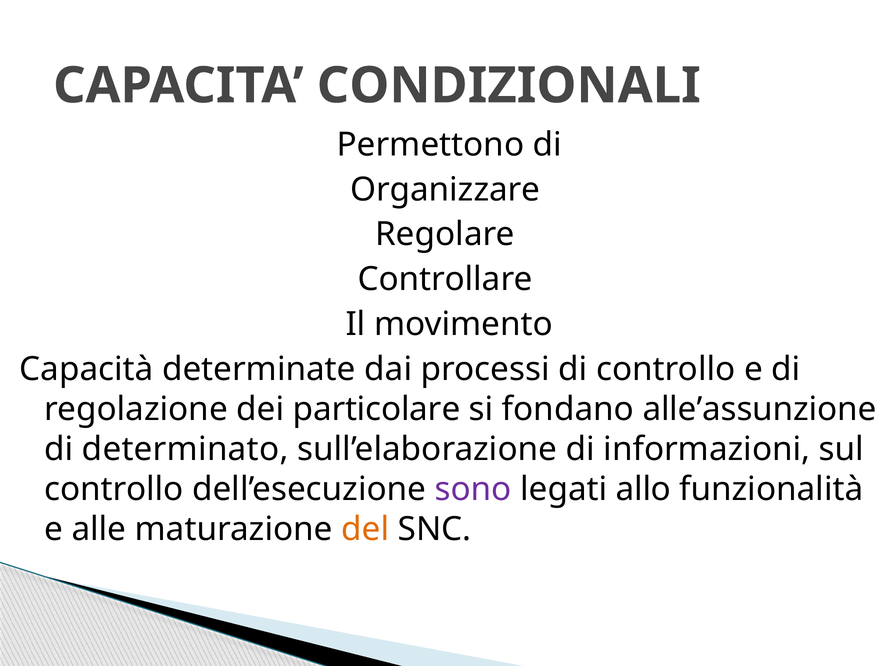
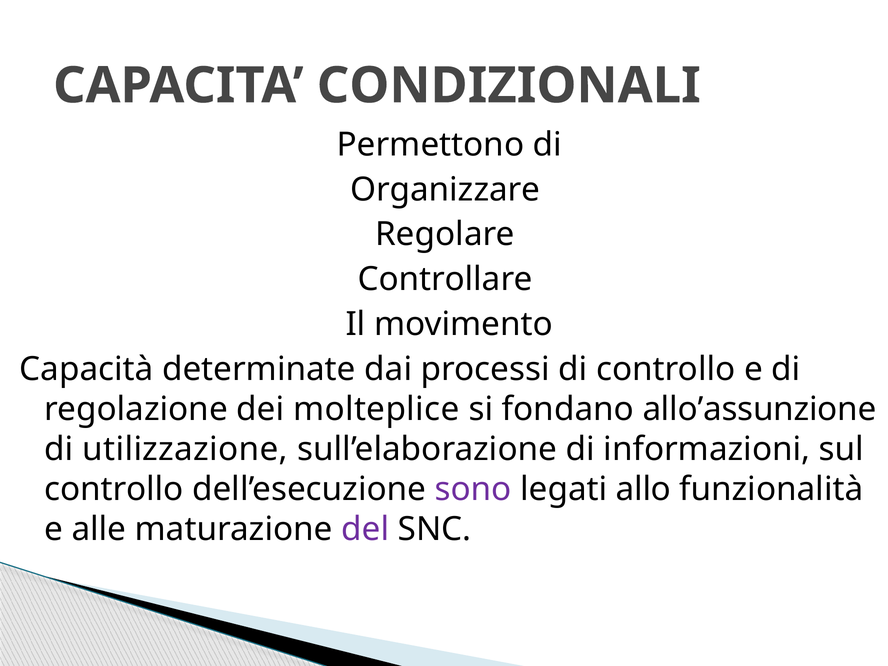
particolare: particolare -> molteplice (376, 409)
alle’assunzione: alle’assunzione -> allo’assunzione (760, 409)
determinato: determinato -> utilizzazione (185, 449)
del colour: orange -> purple (365, 529)
